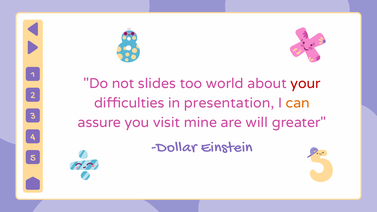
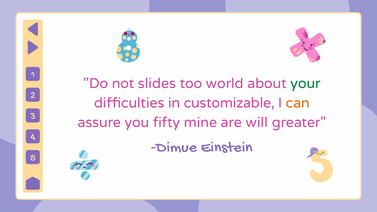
your colour: red -> green (306, 83)
presentation: presentation -> customizable (229, 103)
visit: visit -> fifty (167, 122)
Dollar: Dollar -> Dimue (174, 146)
